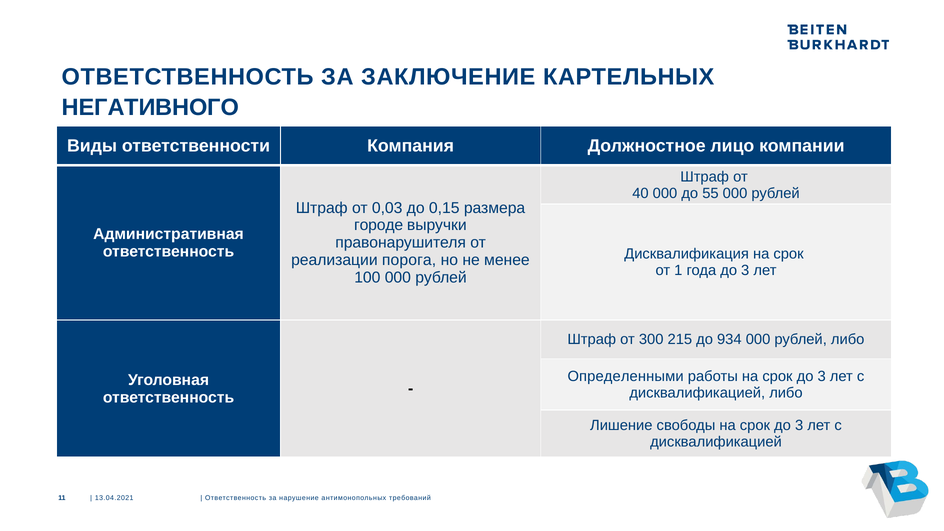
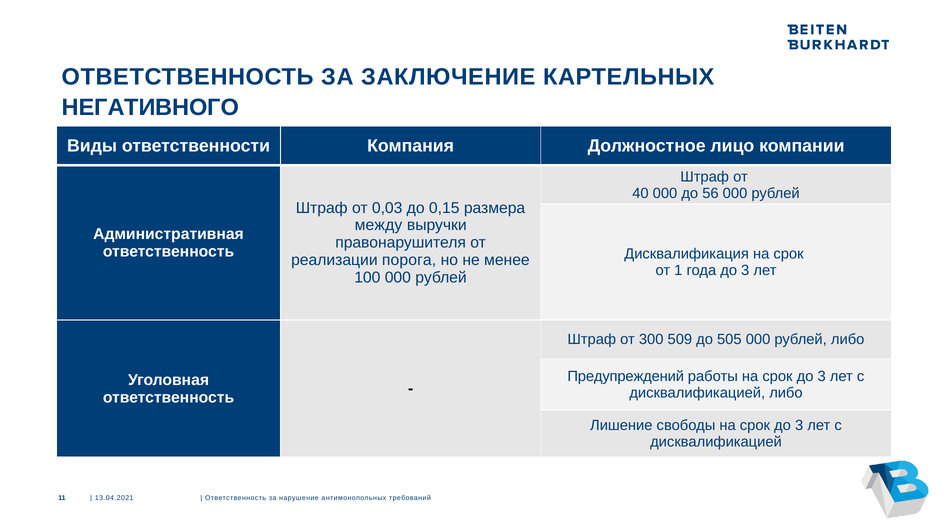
55: 55 -> 56 (710, 193)
городе: городе -> между (378, 225)
215: 215 -> 509 (680, 340)
934: 934 -> 505 (729, 340)
Определенными: Определенными -> Предупреждений (626, 376)
